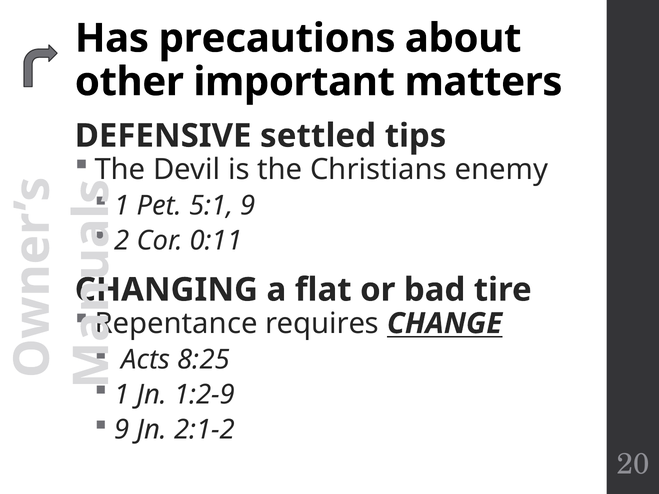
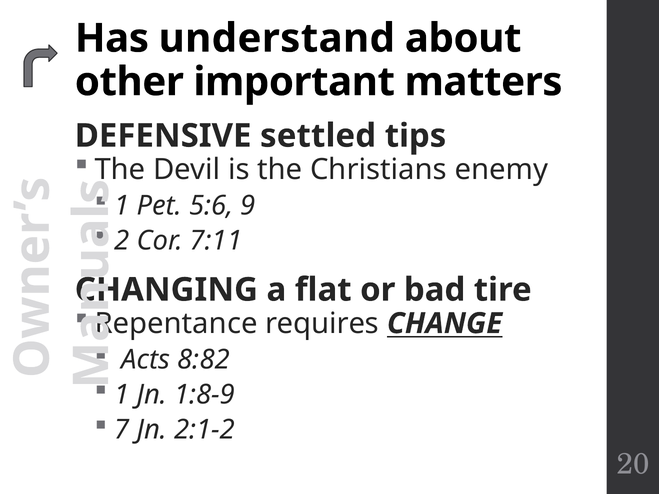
precautions: precautions -> understand (277, 38)
5:1: 5:1 -> 5:6 (211, 206)
0:11: 0:11 -> 7:11 (216, 241)
8:25: 8:25 -> 8:82 (204, 360)
1:2-9: 1:2-9 -> 1:8-9 (205, 395)
9: 9 -> 7 (122, 430)
